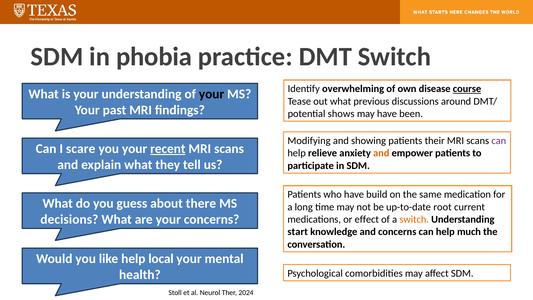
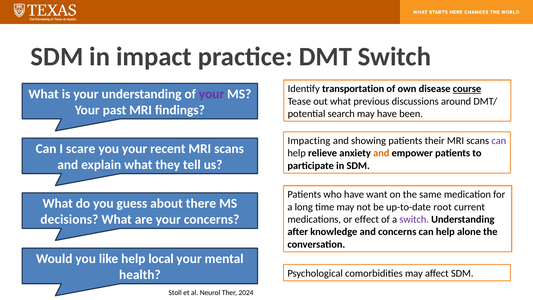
phobia: phobia -> impact (154, 57)
overwhelming: overwhelming -> transportation (353, 89)
your colour: black -> purple (212, 94)
shows: shows -> search (341, 114)
Modifying: Modifying -> Impacting (309, 141)
recent underline: present -> none (168, 149)
build: build -> want (377, 194)
switch colour: orange -> purple (414, 219)
start: start -> after (298, 232)
much: much -> alone (469, 232)
